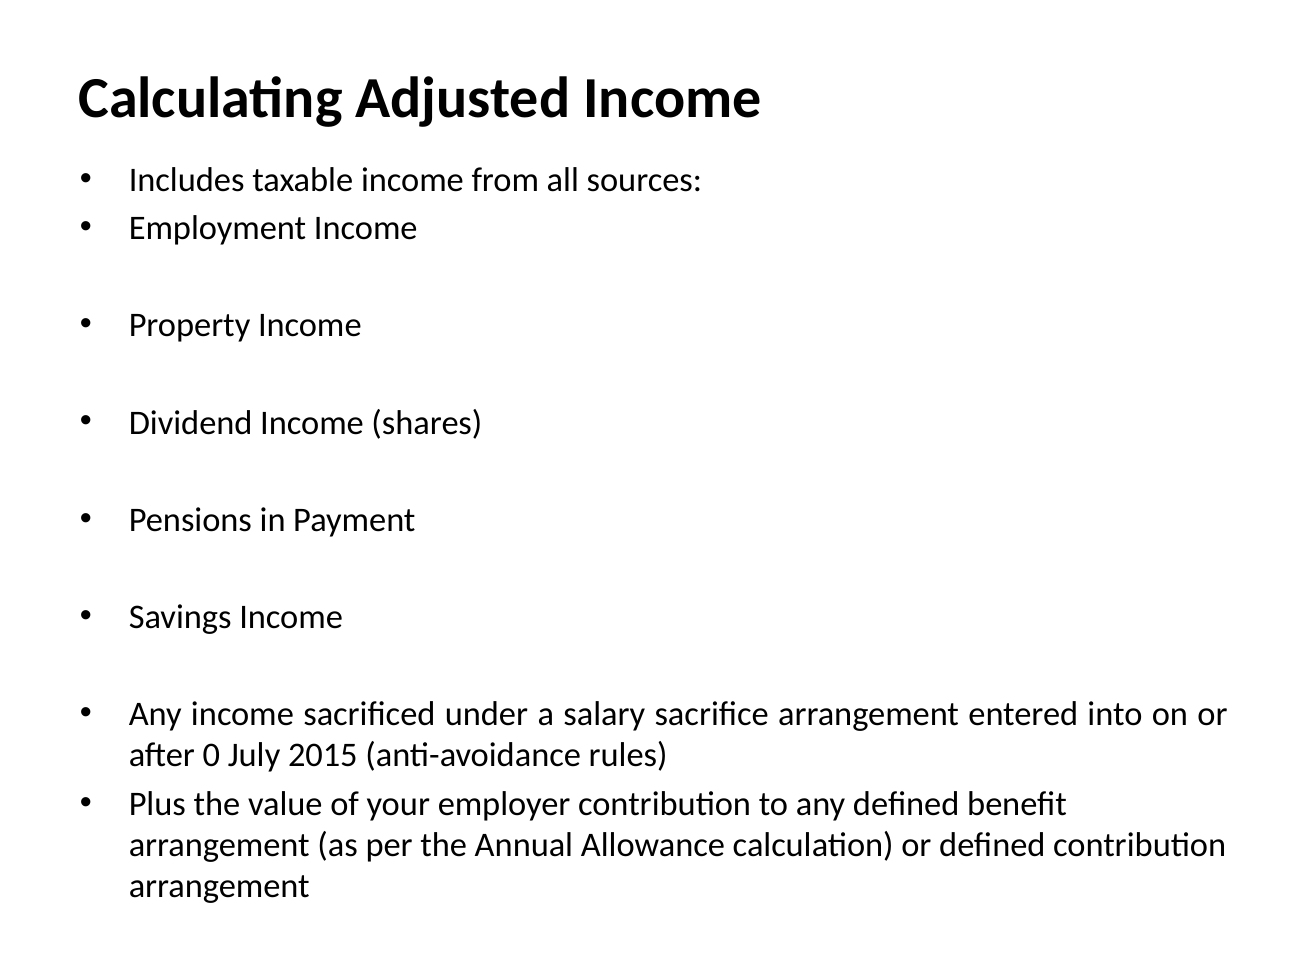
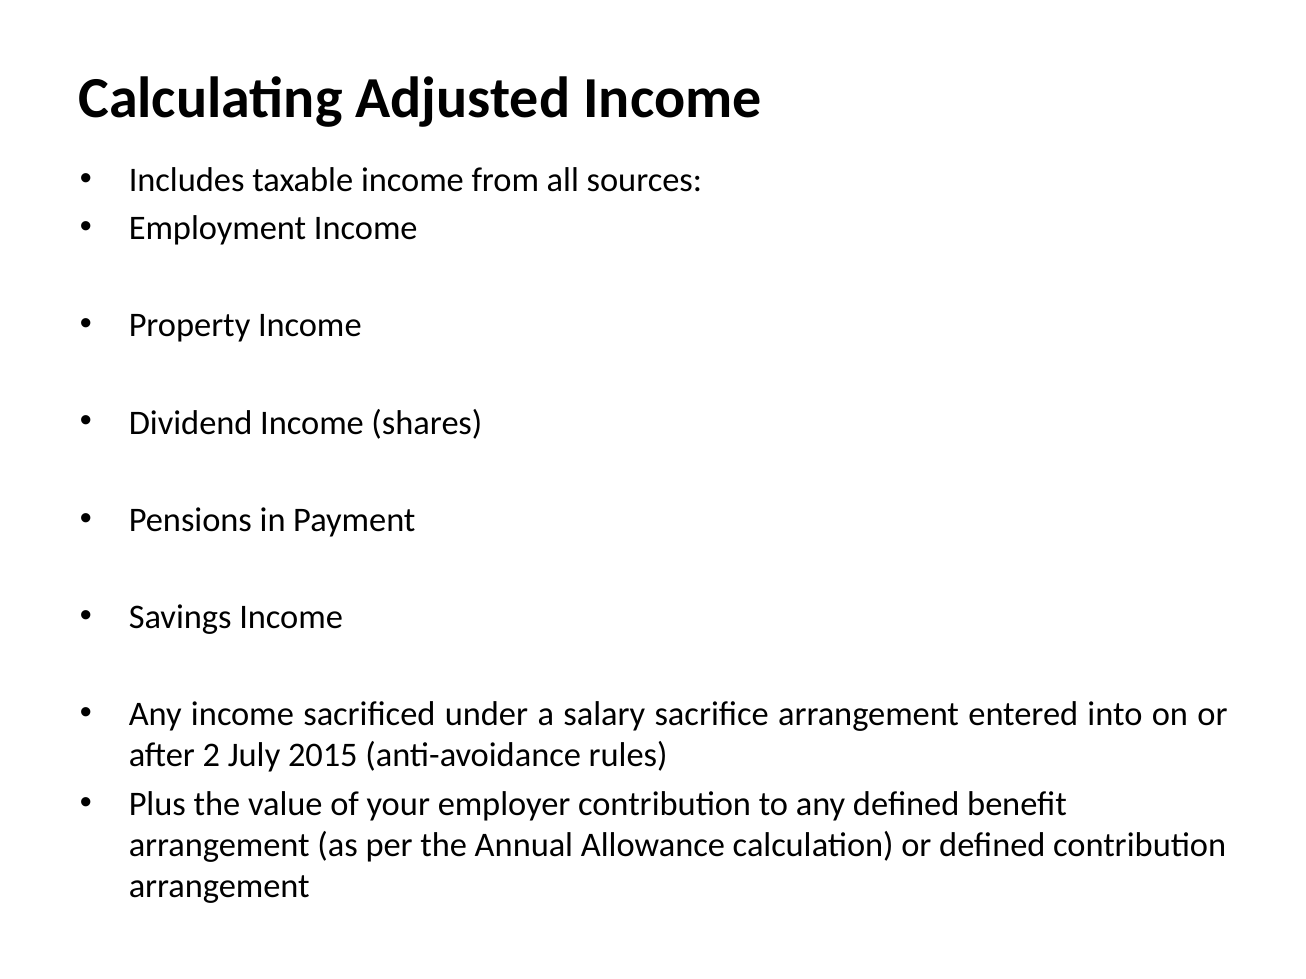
0: 0 -> 2 (211, 756)
